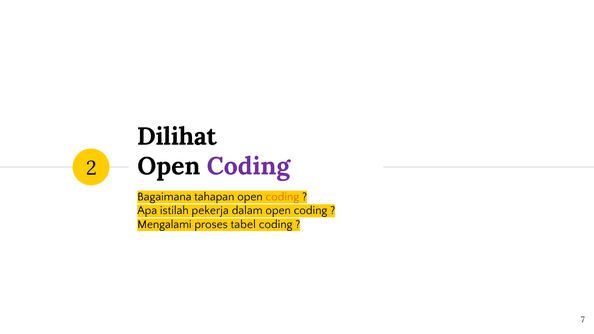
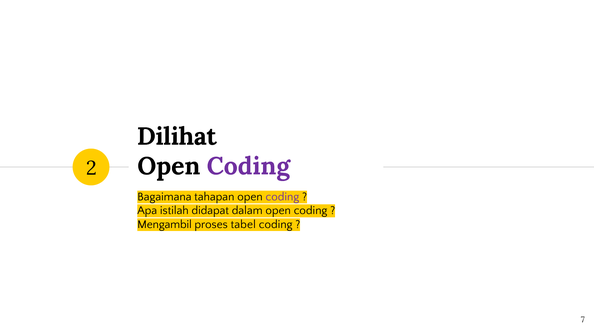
coding colour: orange -> purple (282, 197)
pekerja: pekerja -> didapat (210, 210)
Mengalami: Mengalami -> Mengambil (164, 224)
